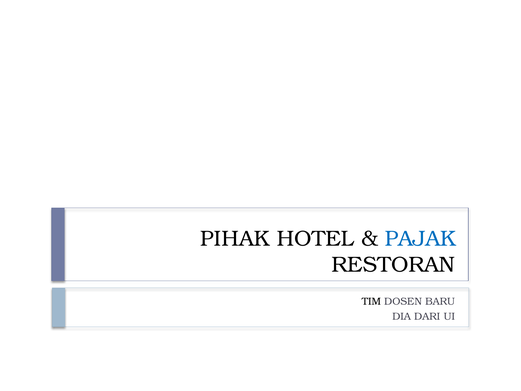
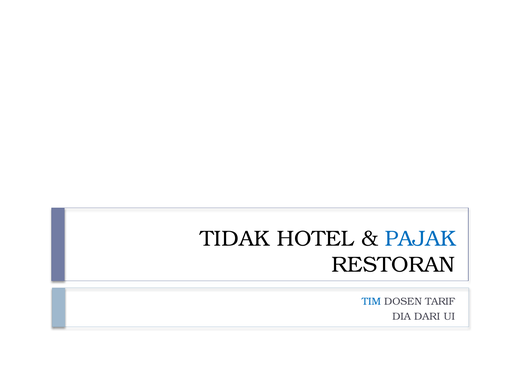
PIHAK: PIHAK -> TIDAK (235, 239)
TIM colour: black -> blue (371, 301)
BARU: BARU -> TARIF (440, 301)
